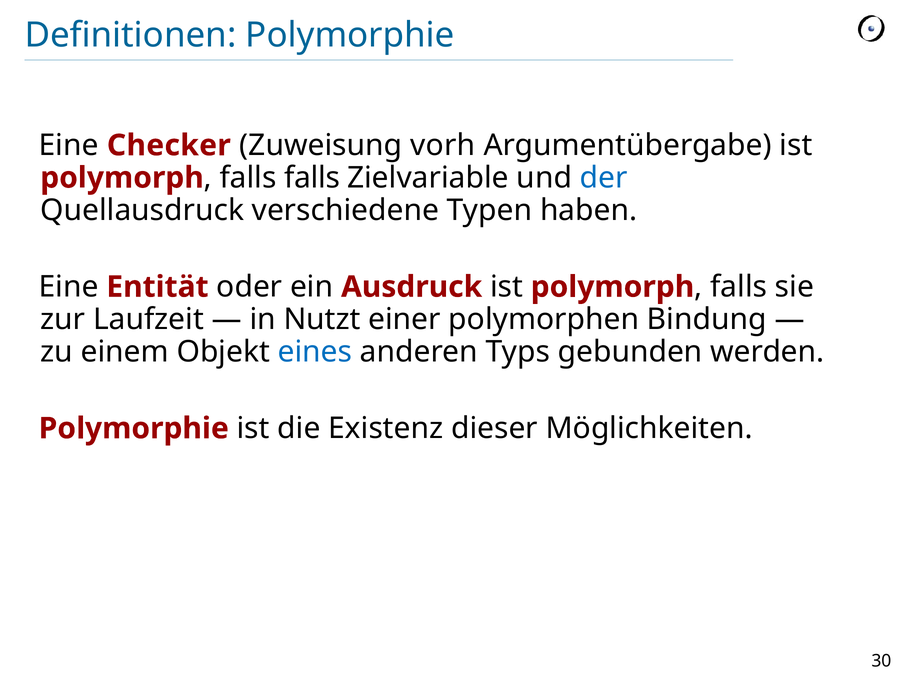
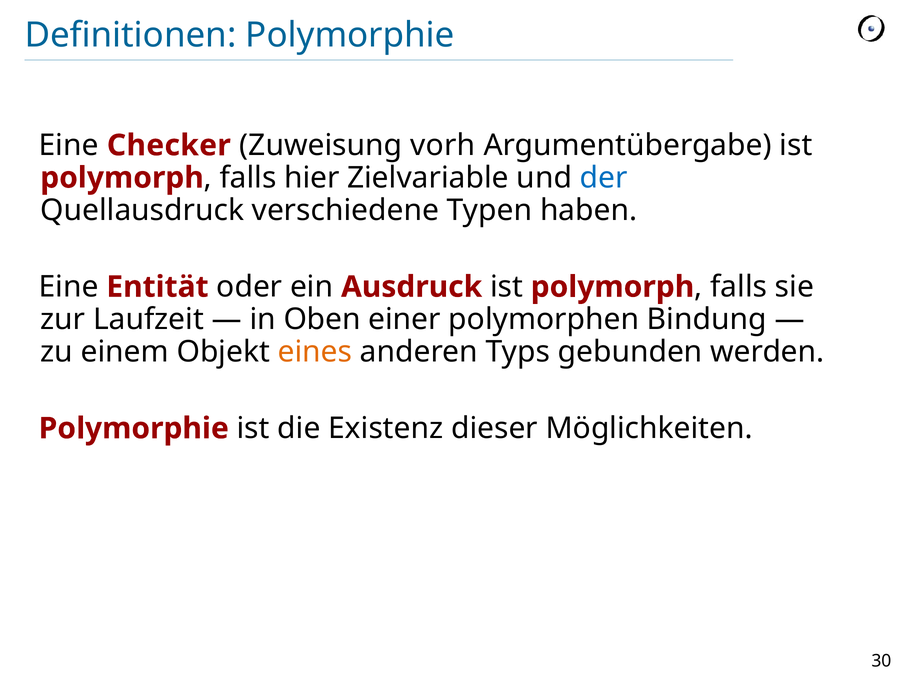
falls falls: falls -> hier (312, 178)
Nutzt: Nutzt -> Oben (322, 319)
eines colour: blue -> orange (315, 352)
